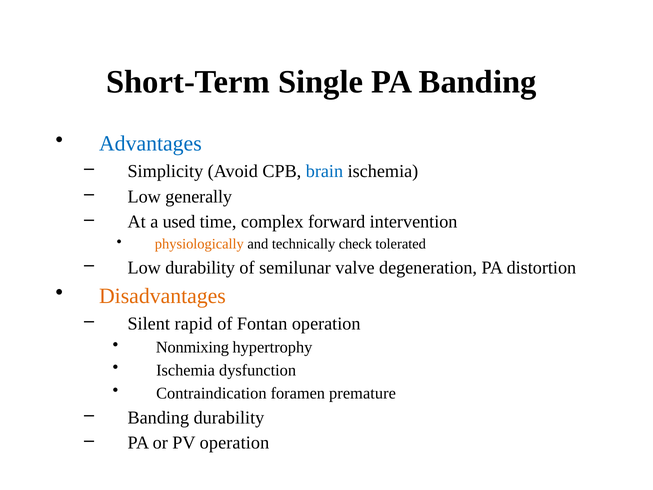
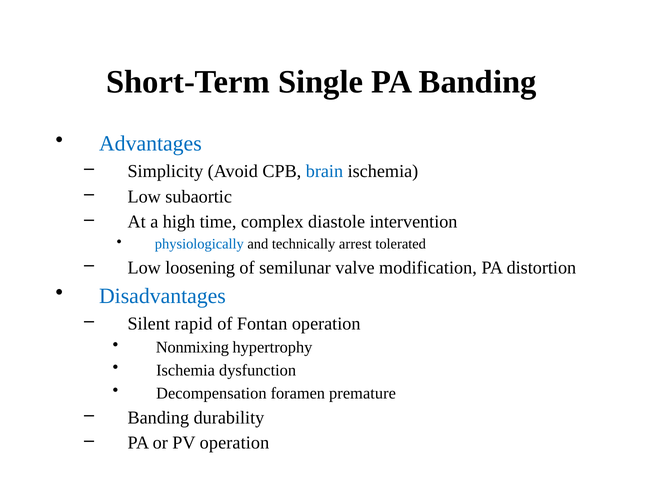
generally: generally -> subaortic (199, 196)
used: used -> high (179, 222)
forward: forward -> diastole (337, 222)
physiologically colour: orange -> blue (199, 244)
check: check -> arrest (355, 244)
Low durability: durability -> loosening (200, 268)
degeneration: degeneration -> modification (428, 268)
Disadvantages colour: orange -> blue (162, 296)
Contraindication: Contraindication -> Decompensation (211, 393)
